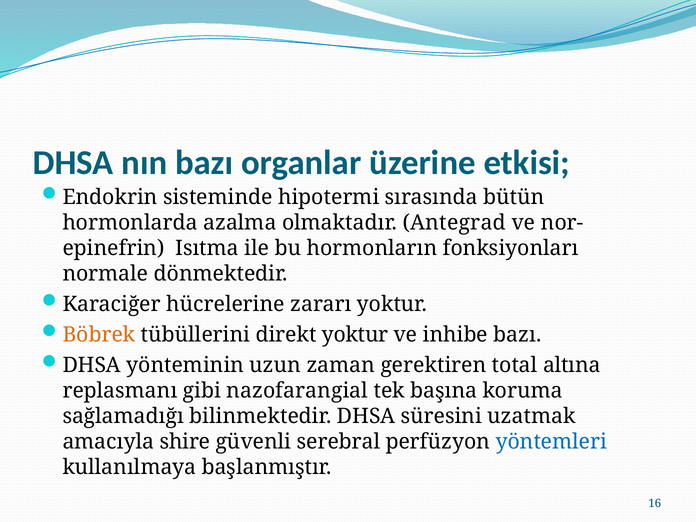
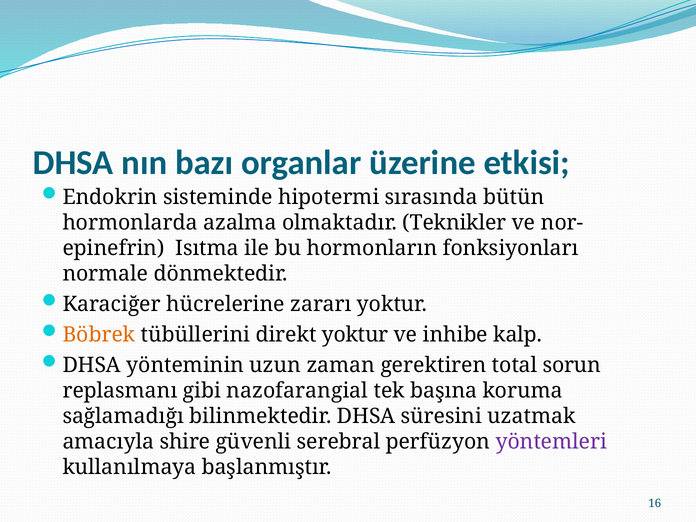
Antegrad: Antegrad -> Teknikler (454, 223)
inhibe bazı: bazı -> kalp (518, 335)
altına: altına -> sorun (572, 365)
yöntemleri colour: blue -> purple (551, 442)
